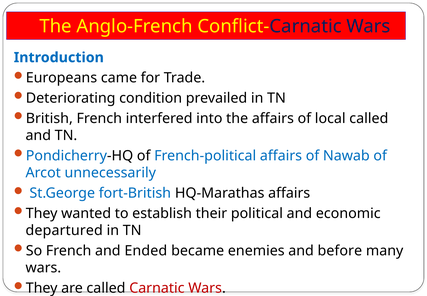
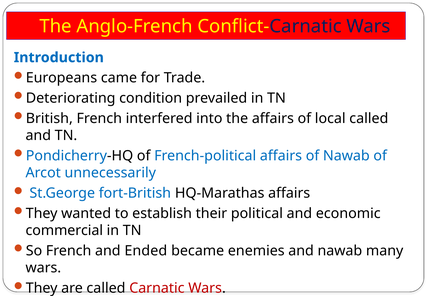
departured: departured -> commercial (64, 230)
and before: before -> nawab (340, 250)
